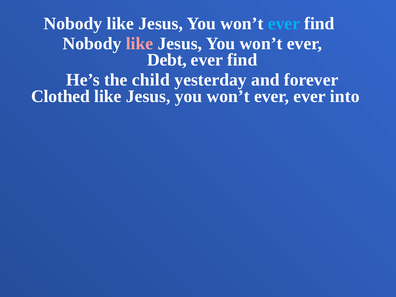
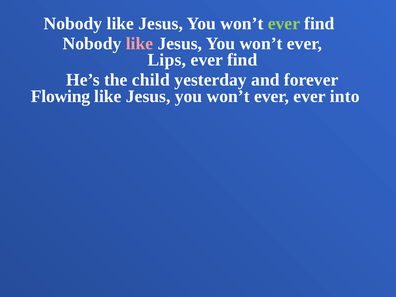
ever colour: light blue -> light green (284, 24)
Debt: Debt -> Lips (167, 60)
Clothed: Clothed -> Flowing (61, 96)
